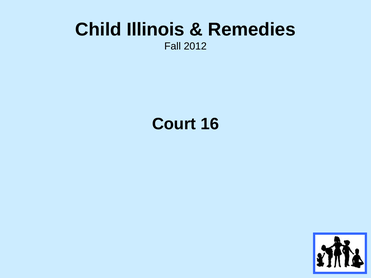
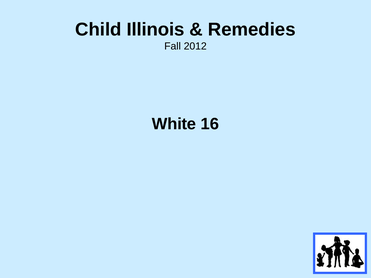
Court: Court -> White (174, 124)
